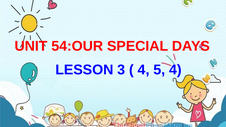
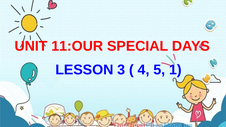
54:OUR: 54:OUR -> 11:OUR (77, 46)
5 4: 4 -> 1 (175, 70)
